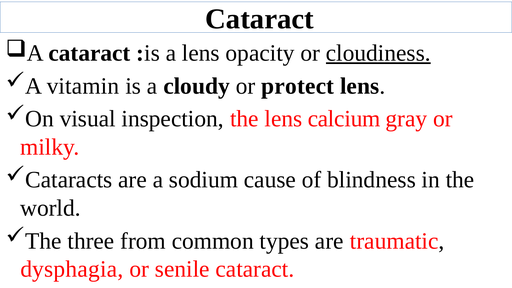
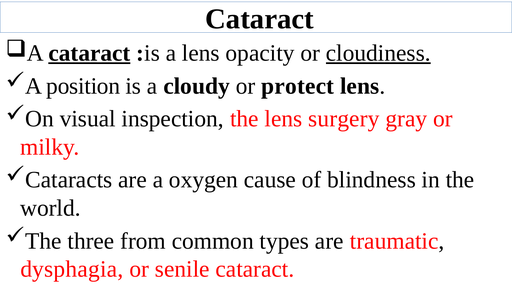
cataract underline: none -> present (89, 53)
vitamin: vitamin -> position (83, 86)
calcium: calcium -> surgery (344, 119)
sodium: sodium -> oxygen (204, 180)
